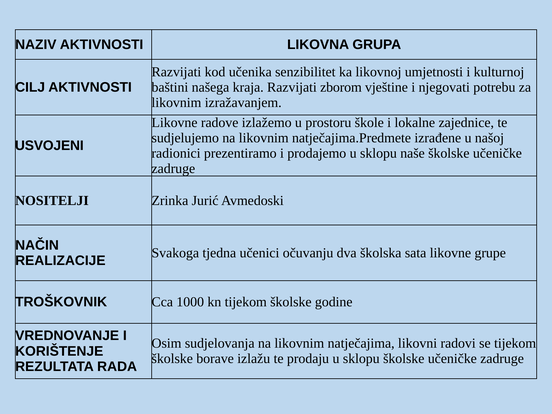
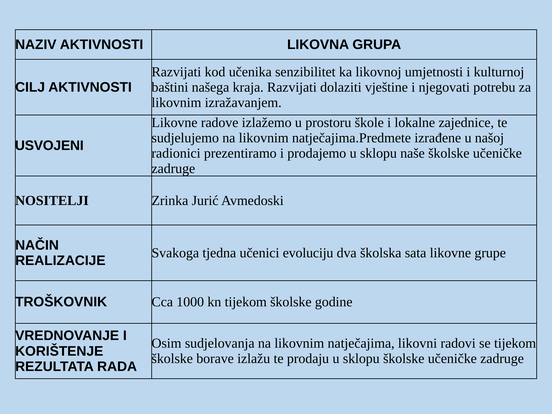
zborom: zborom -> dolaziti (341, 87)
očuvanju: očuvanju -> evoluciju (308, 253)
